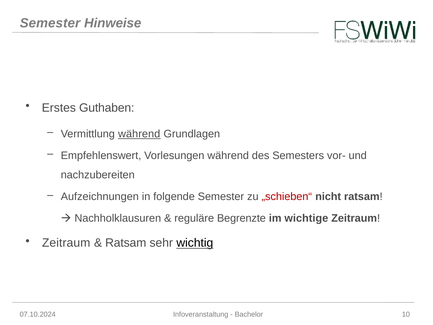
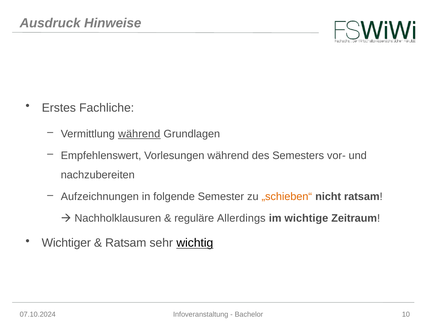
Semester: Semester -> Ausdruck (50, 23)
Guthaben: Guthaben -> Fachliche (107, 108)
„schieben“ colour: red -> orange (287, 197)
Begrenzte: Begrenzte -> Allerdings (241, 218)
Zeitraum: Zeitraum -> Wichtiger (66, 243)
